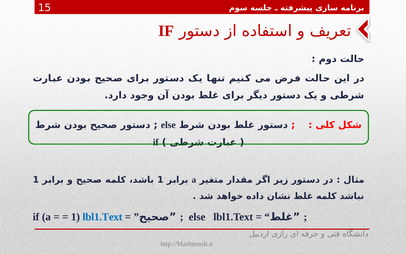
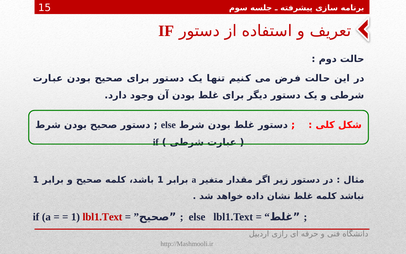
lbl1.Text colour: blue -> red (102, 217)
